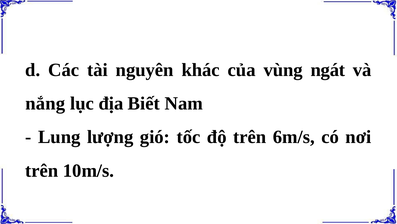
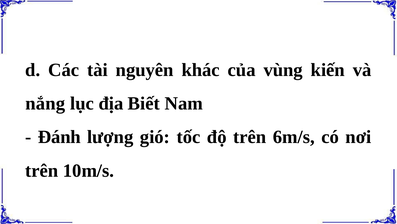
ngát: ngát -> kiến (328, 70)
Lung: Lung -> Đánh (59, 137)
